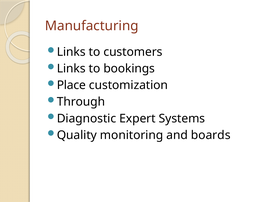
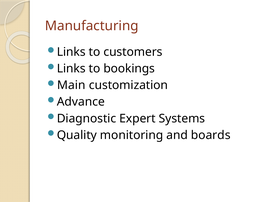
Place: Place -> Main (71, 85)
Through: Through -> Advance (81, 102)
